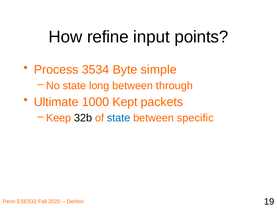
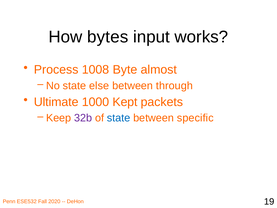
refine: refine -> bytes (108, 37)
points: points -> works (201, 37)
3534: 3534 -> 1008 (96, 70)
simple: simple -> almost (159, 70)
long: long -> else (99, 86)
32b colour: black -> purple (83, 118)
